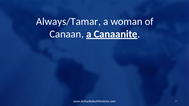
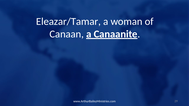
Always/Tamar: Always/Tamar -> Eleazar/Tamar (68, 22)
